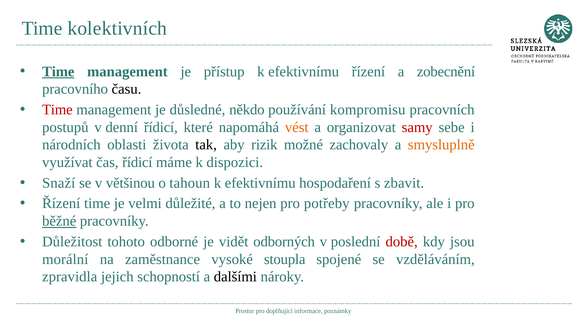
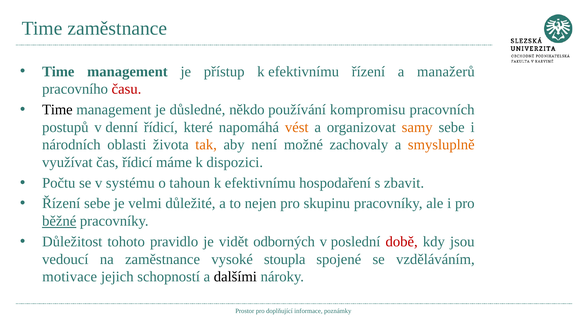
Time kolektivních: kolektivních -> zaměstnance (117, 29)
Time underline: present -> none (58, 72)
zobecnění: zobecnění -> manažerů (446, 72)
času colour: black -> red (127, 89)
Time colour: red -> black (57, 110)
samy colour: red -> orange (417, 127)
tak colour: black -> orange (206, 145)
rizik: rizik -> není (264, 145)
Snaží: Snaží -> Počtu (59, 183)
většinou: většinou -> systému (130, 183)
Řízení time: time -> sebe (97, 204)
potřeby: potřeby -> skupinu (327, 204)
odborné: odborné -> pravidlo (174, 242)
morální: morální -> vedoucí (65, 259)
zpravidla: zpravidla -> motivace (70, 277)
